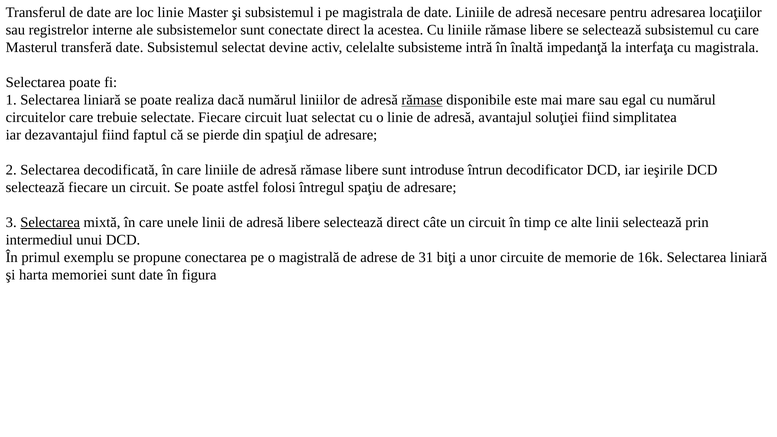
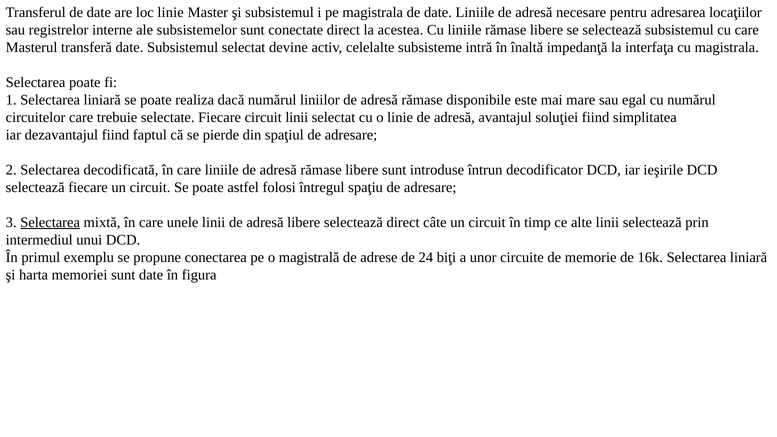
rămase underline: present -> none (422, 100)
circuit luat: luat -> linii (297, 117)
31: 31 -> 24 (426, 257)
